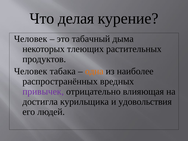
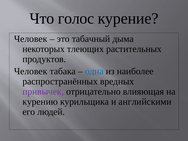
делая: делая -> голос (76, 18)
одна colour: orange -> blue (94, 71)
достигла: достигла -> курению (40, 102)
удовольствия: удовольствия -> английскими (145, 102)
